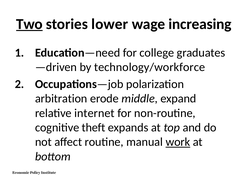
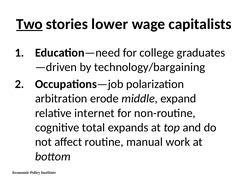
increasing: increasing -> capitalists (200, 24)
technology/workforce: technology/workforce -> technology/bargaining (150, 67)
theft: theft -> total (93, 128)
work underline: present -> none (178, 142)
